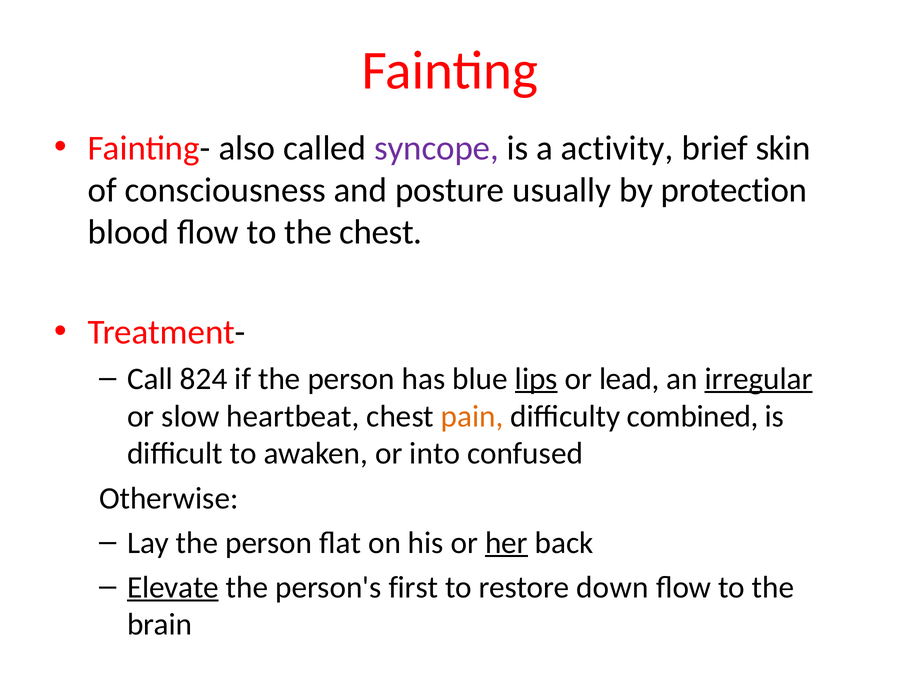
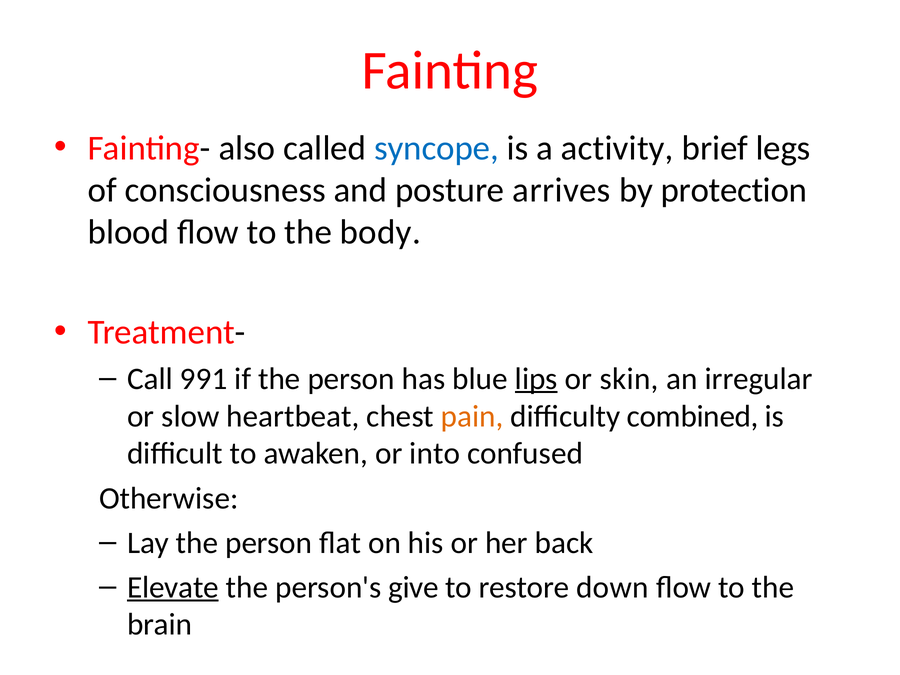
syncope colour: purple -> blue (436, 148)
skin: skin -> legs (783, 148)
usually: usually -> arrives (562, 190)
the chest: chest -> body (380, 232)
824: 824 -> 991 (204, 379)
lead: lead -> skin (629, 379)
irregular underline: present -> none (759, 379)
her underline: present -> none (506, 543)
first: first -> give (413, 587)
